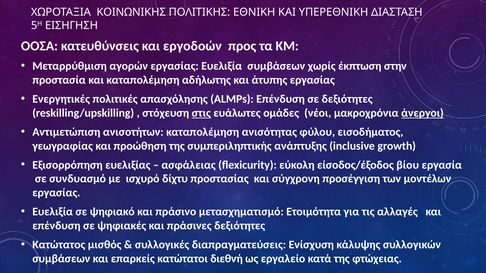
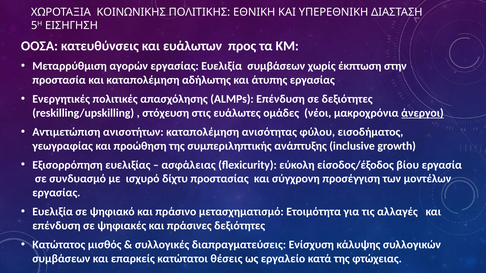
εργοδοών: εργοδοών -> ευάλωτων (193, 46)
στις underline: present -> none (201, 113)
διεθνή: διεθνή -> θέσεις (226, 259)
